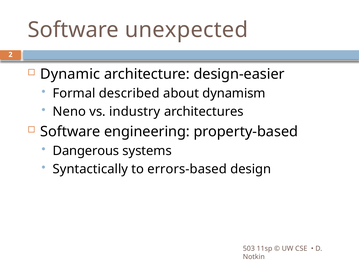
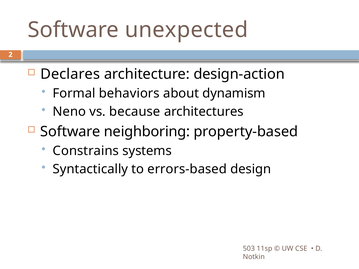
Dynamic: Dynamic -> Declares (70, 74)
design-easier: design-easier -> design-action (239, 74)
described: described -> behaviors (129, 93)
industry: industry -> because (135, 112)
engineering: engineering -> neighboring (147, 132)
Dangerous: Dangerous -> Constrains (86, 151)
